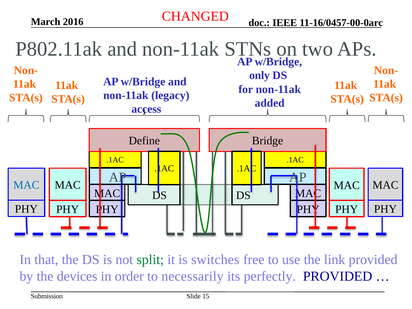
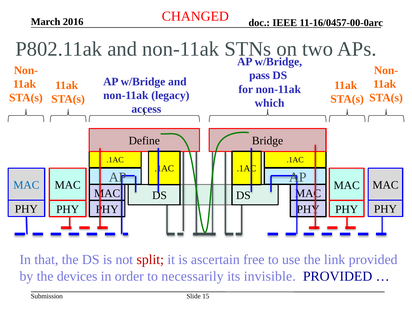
only: only -> pass (260, 76)
added: added -> which (270, 103)
split colour: green -> red (150, 260)
switches: switches -> ascertain (215, 260)
perfectly: perfectly -> invisible (270, 276)
